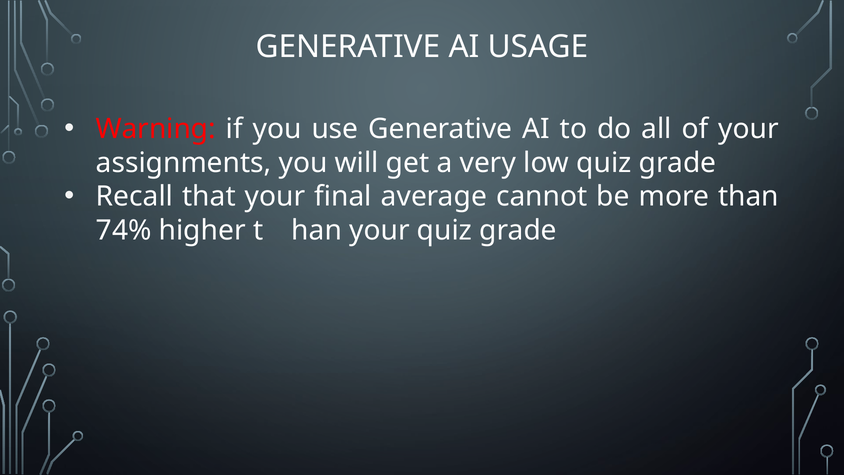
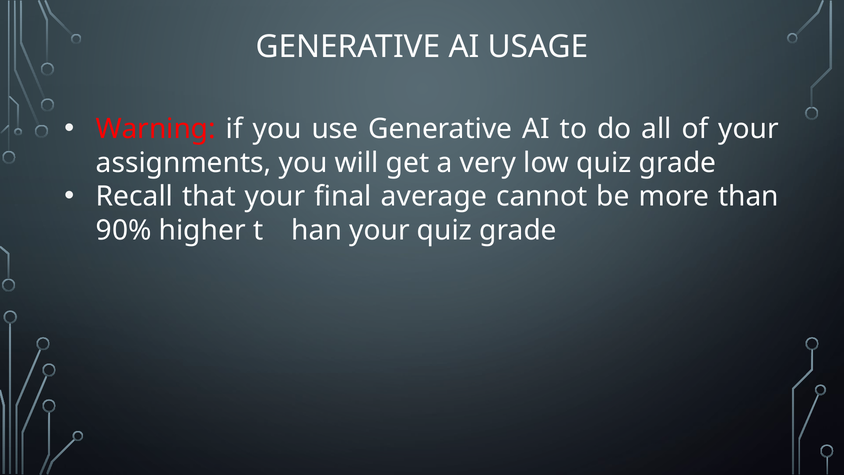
74%: 74% -> 90% (124, 230)
